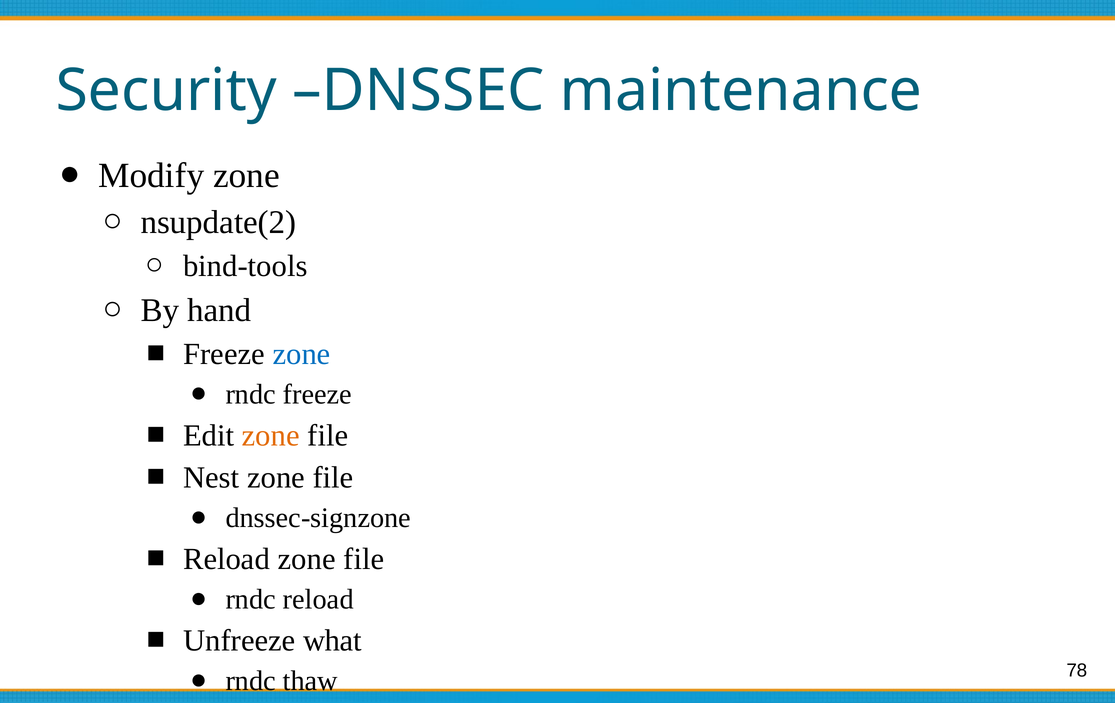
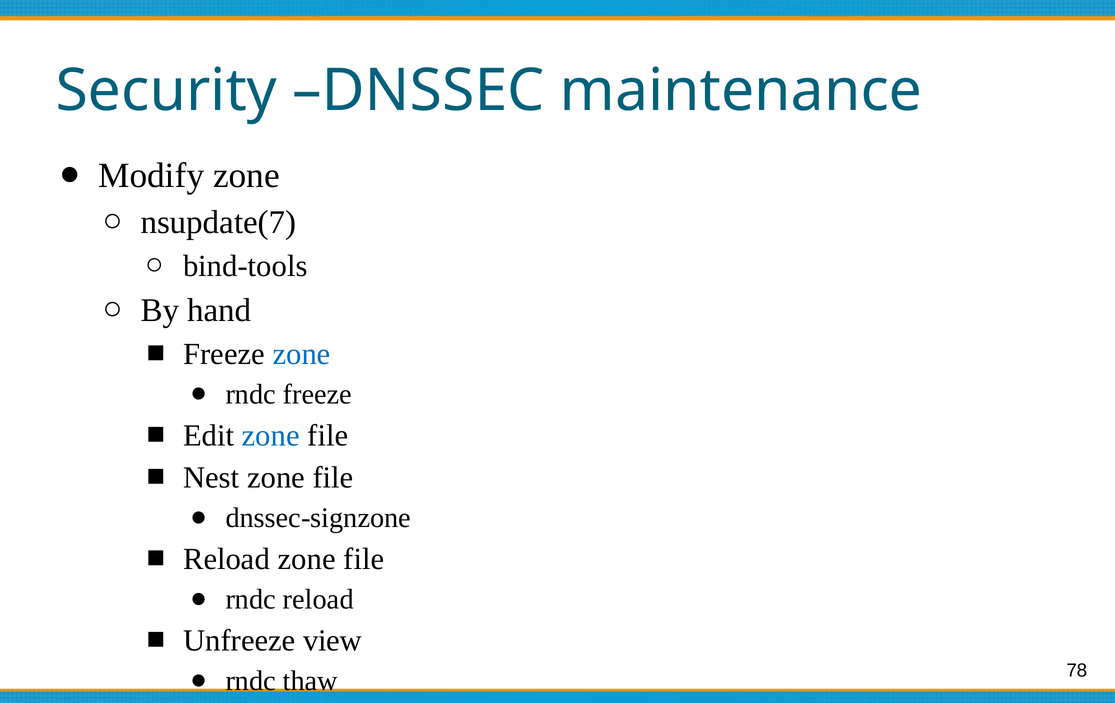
nsupdate(2: nsupdate(2 -> nsupdate(7 (218, 222)
zone colour: orange -> blue (271, 435)
what: what -> view (332, 640)
